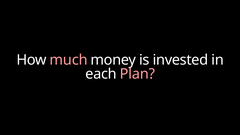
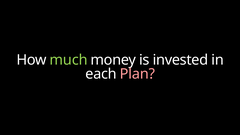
much colour: pink -> light green (69, 60)
